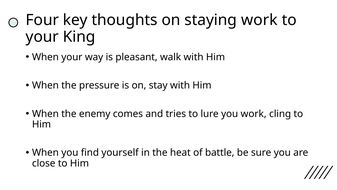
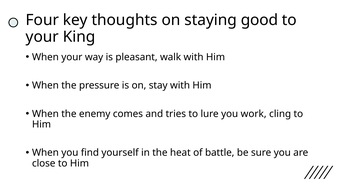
staying work: work -> good (259, 20)
